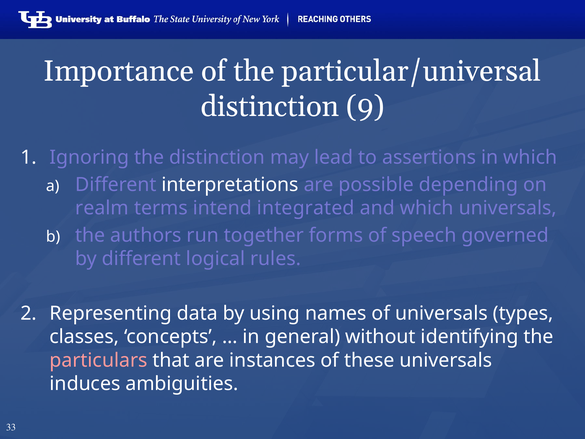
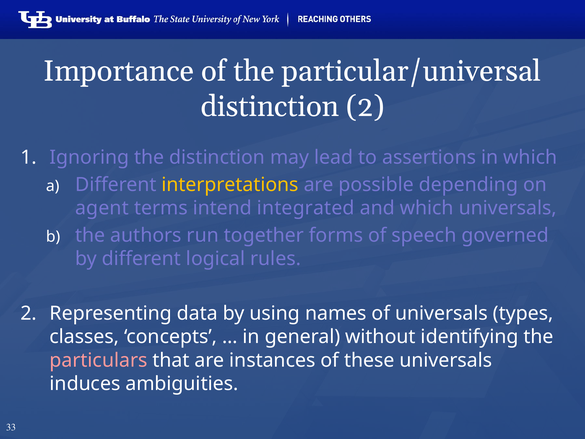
distinction 9: 9 -> 2 (365, 106)
interpretations colour: white -> yellow (230, 185)
realm: realm -> agent (102, 208)
